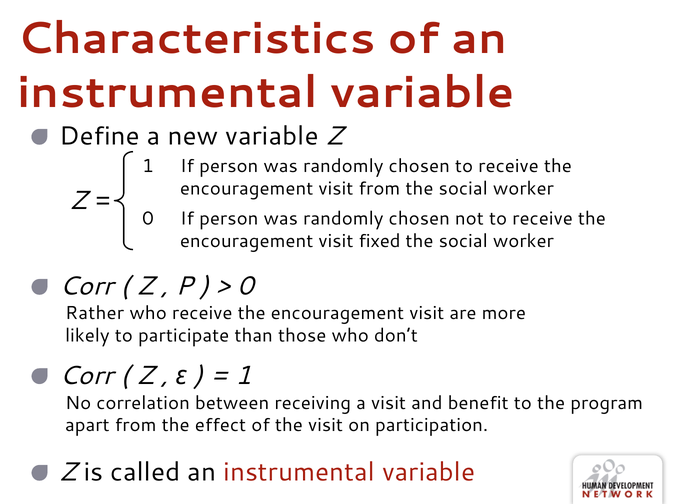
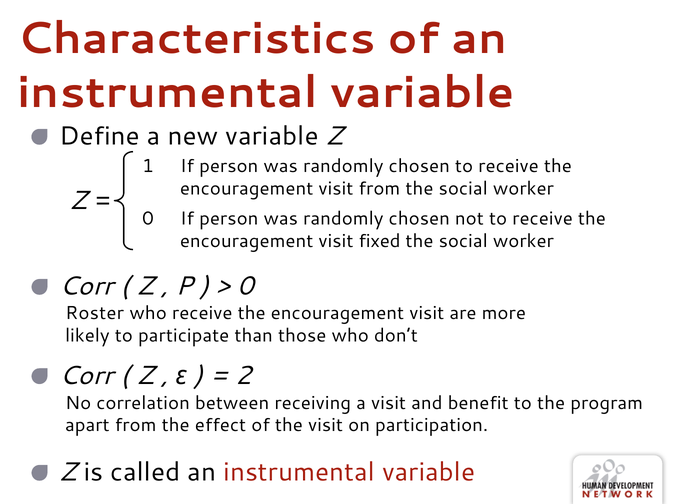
Rather: Rather -> Roster (95, 314)
1: 1 -> 2 (244, 376)
